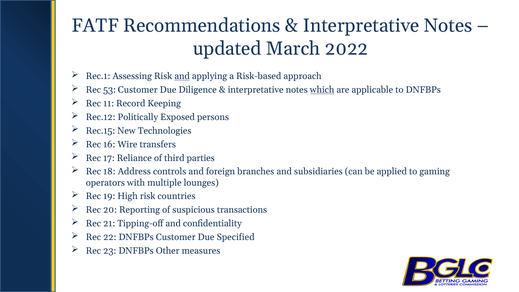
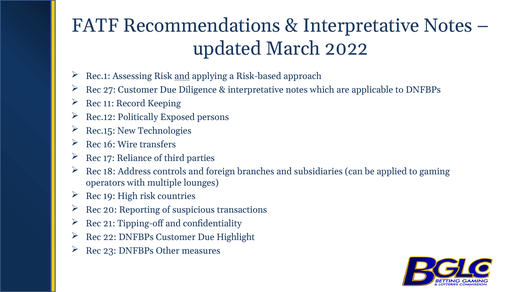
53: 53 -> 27 (109, 90)
which underline: present -> none (322, 90)
Specified: Specified -> Highlight (236, 237)
